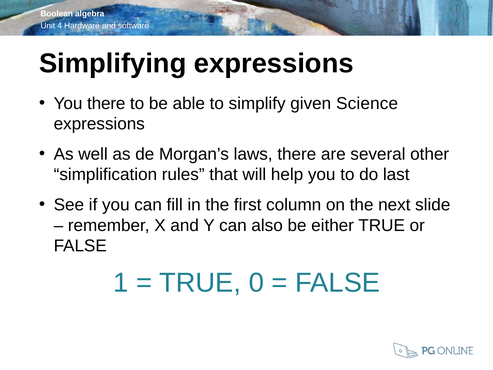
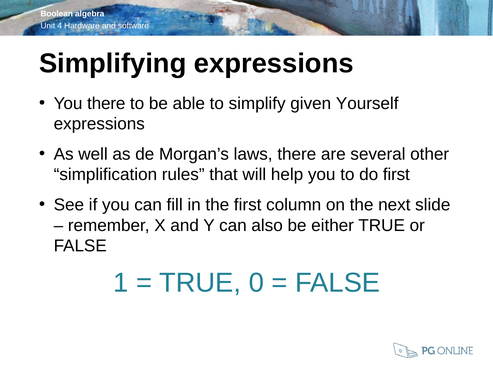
Science: Science -> Yourself (367, 103)
do last: last -> first (396, 175)
